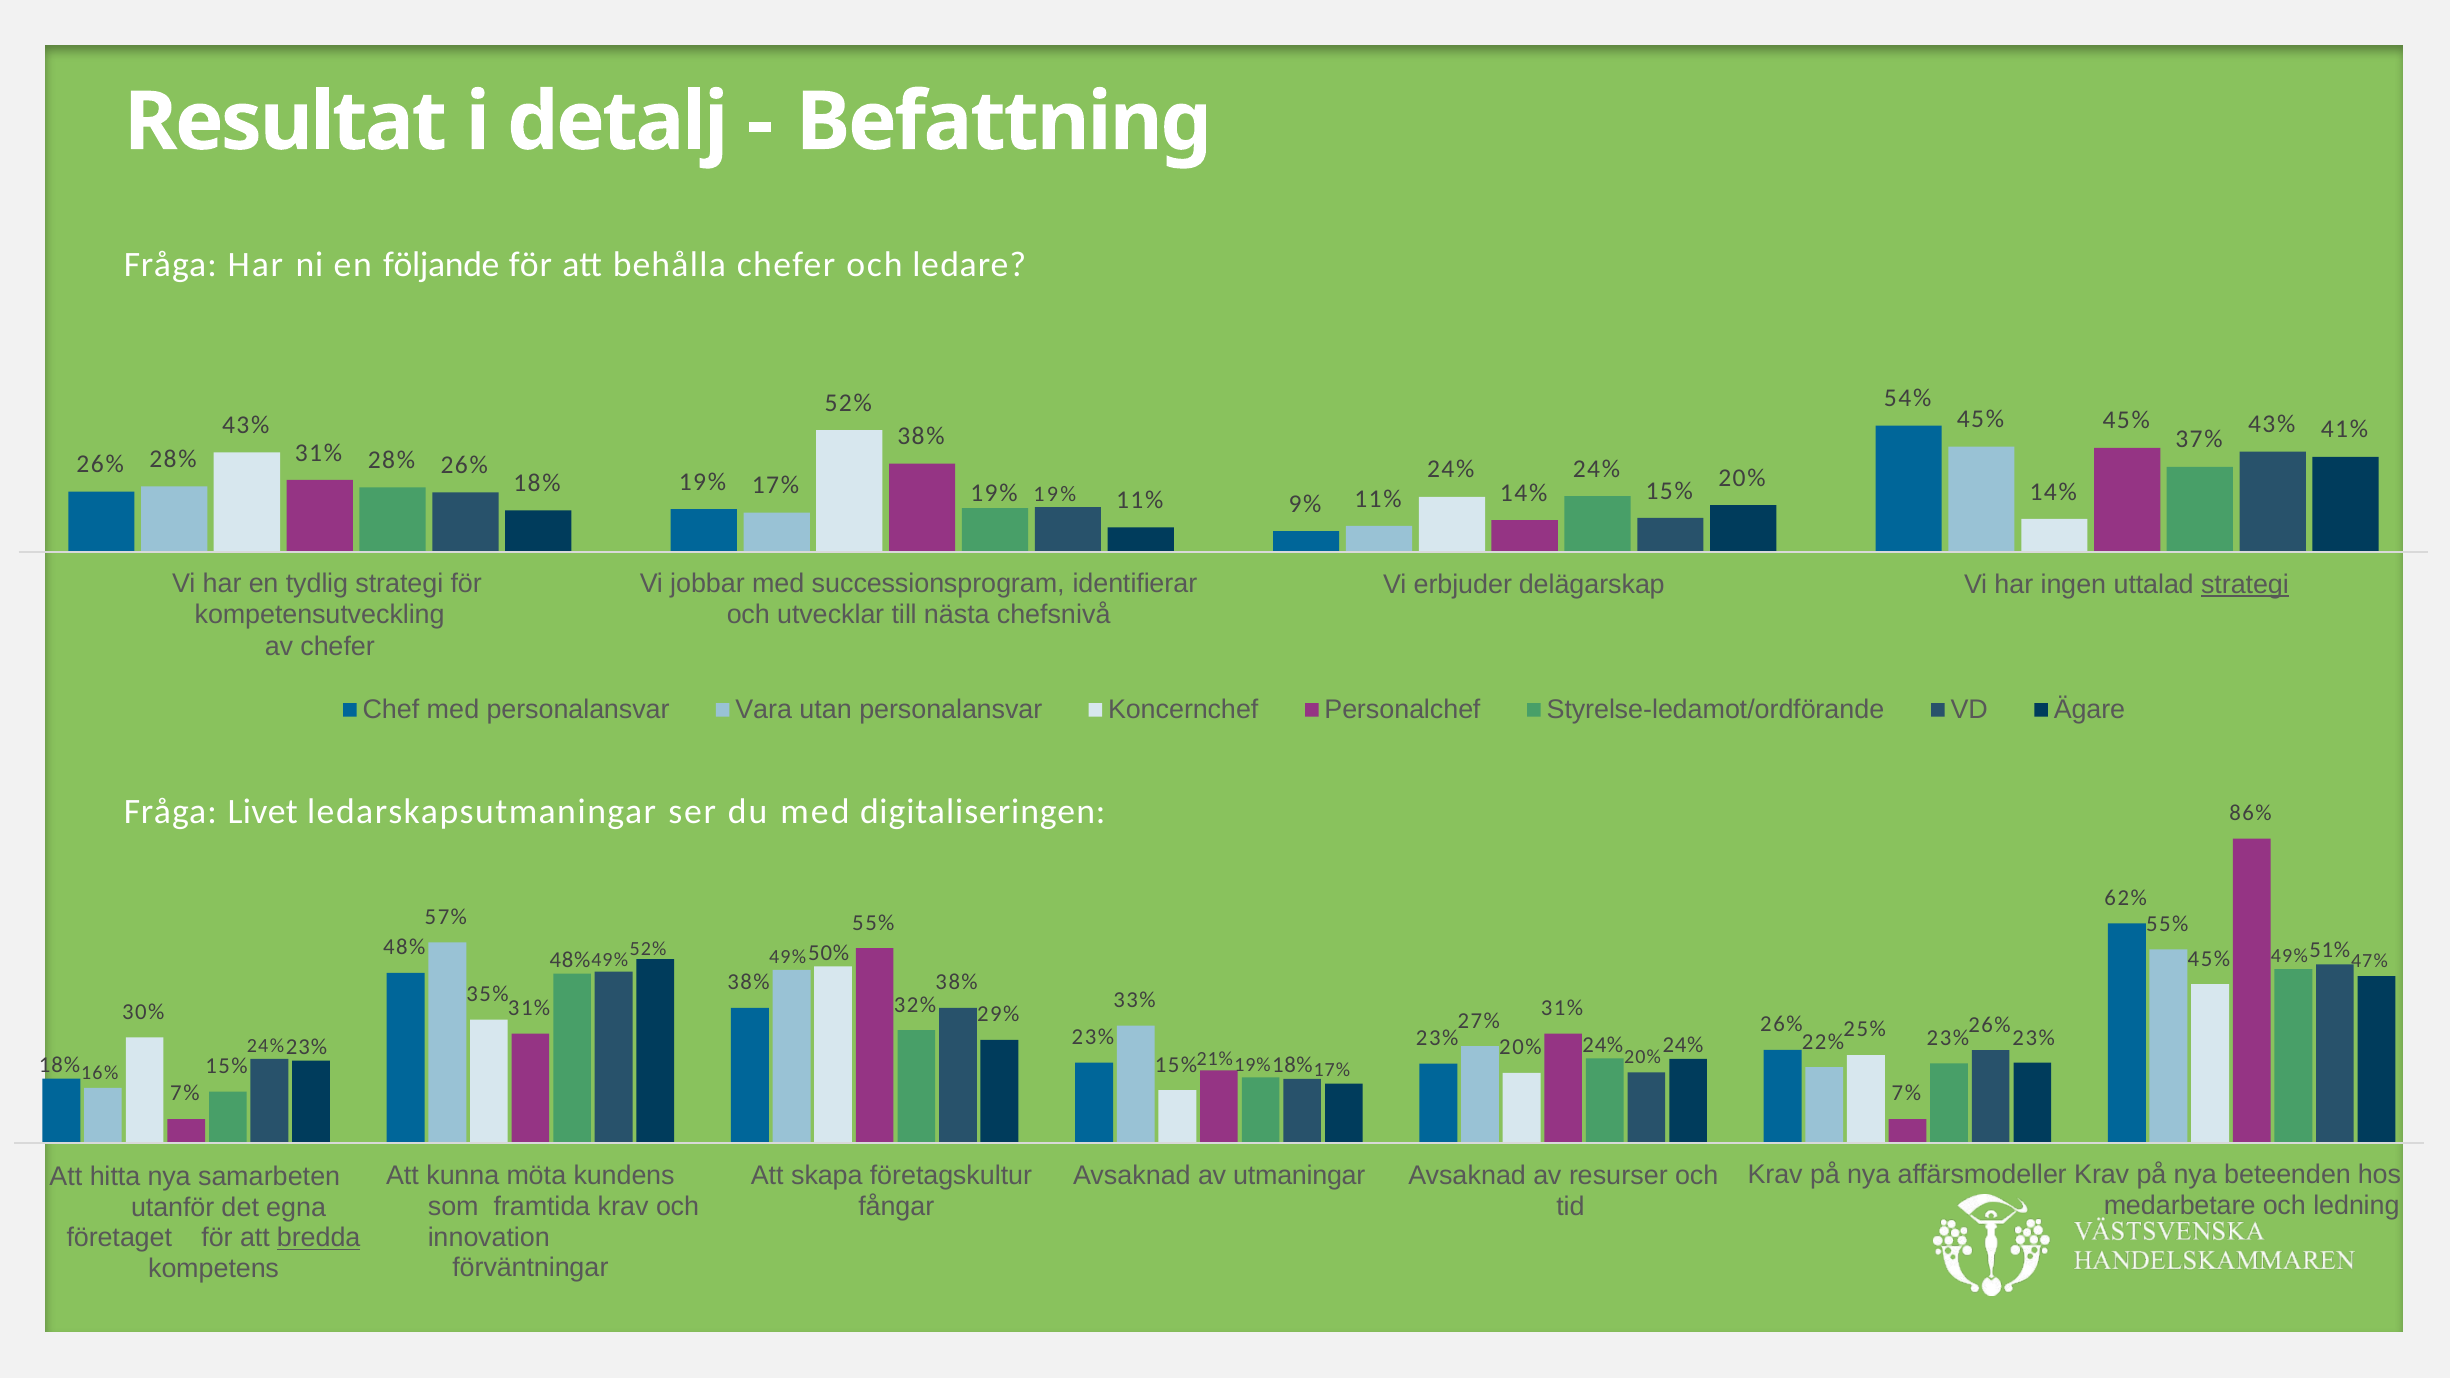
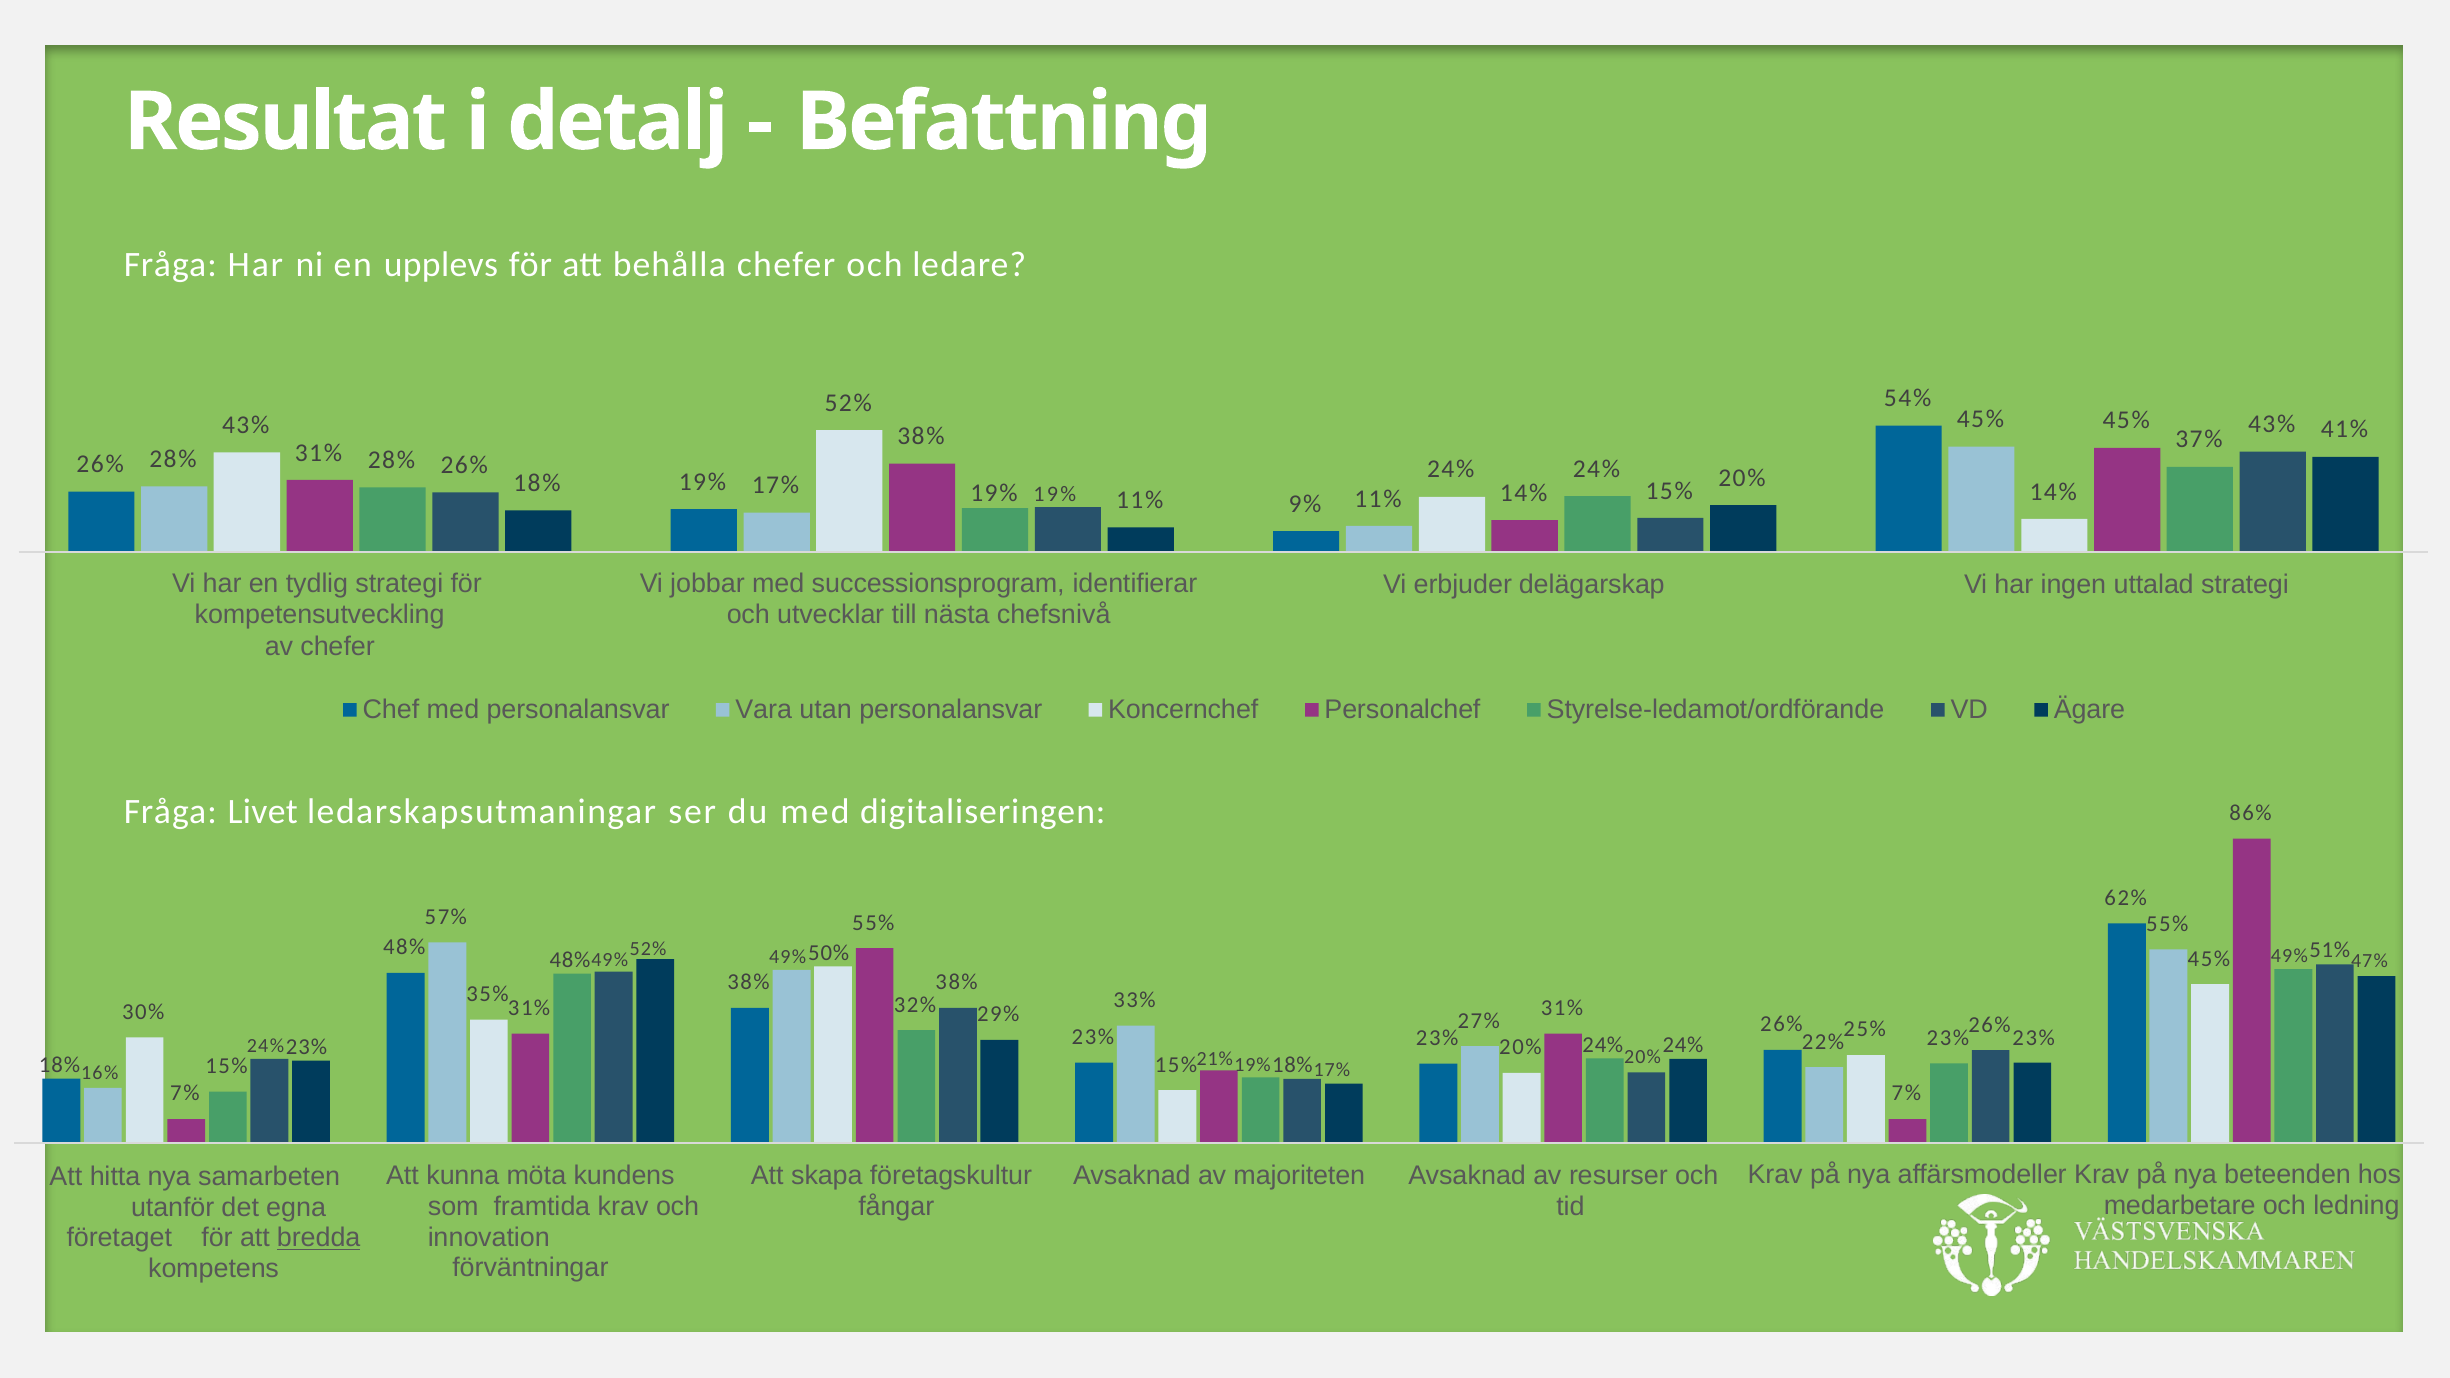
följande: följande -> upplevs (441, 265)
strategi underline: present -> none (2245, 584)
utmaningar: utmaningar -> majoriteten (1299, 1175)
